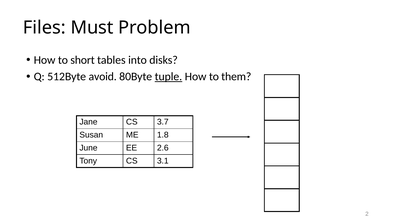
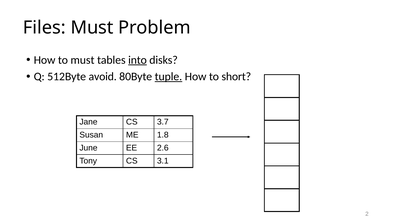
to short: short -> must (82, 60)
into underline: none -> present (137, 60)
them: them -> short (236, 77)
